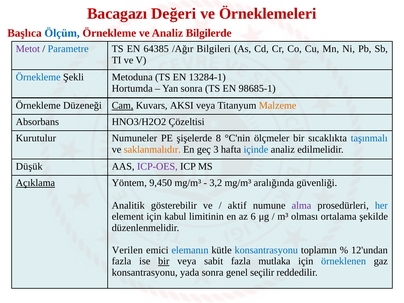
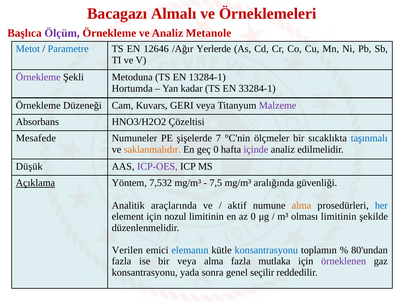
Değeri: Değeri -> Almalı (174, 14)
Ölçüm colour: blue -> purple (62, 33)
Bilgilerde: Bilgilerde -> Metanole (209, 33)
Metot colour: purple -> blue (28, 49)
64385: 64385 -> 12646 (156, 49)
Bilgileri: Bilgileri -> Yerlerde (214, 49)
Örnekleme colour: blue -> purple (38, 77)
Yan sonra: sonra -> kadar (192, 88)
98685-1: 98685-1 -> 33284-1 (257, 88)
Cam underline: present -> none (123, 106)
AKSI: AKSI -> GERI (182, 106)
Malzeme colour: orange -> purple (278, 106)
Kurutulur: Kurutulur -> Mesafede (36, 138)
8: 8 -> 7 (218, 138)
geç 3: 3 -> 0 (216, 149)
içinde colour: blue -> purple (256, 149)
9,450: 9,450 -> 7,532 (161, 183)
3,2: 3,2 -> 7,5 (216, 183)
gösterebilir: gösterebilir -> araçlarında (174, 205)
alma colour: purple -> orange (301, 205)
kabul: kabul -> nozul (175, 217)
az 6: 6 -> 0 (253, 217)
olması ortalama: ortalama -> limitinin (339, 217)
12'undan: 12'undan -> 80'undan (369, 250)
bir underline: present -> none (164, 261)
veya sabit: sabit -> alma (214, 261)
örneklenen colour: blue -> purple (344, 261)
